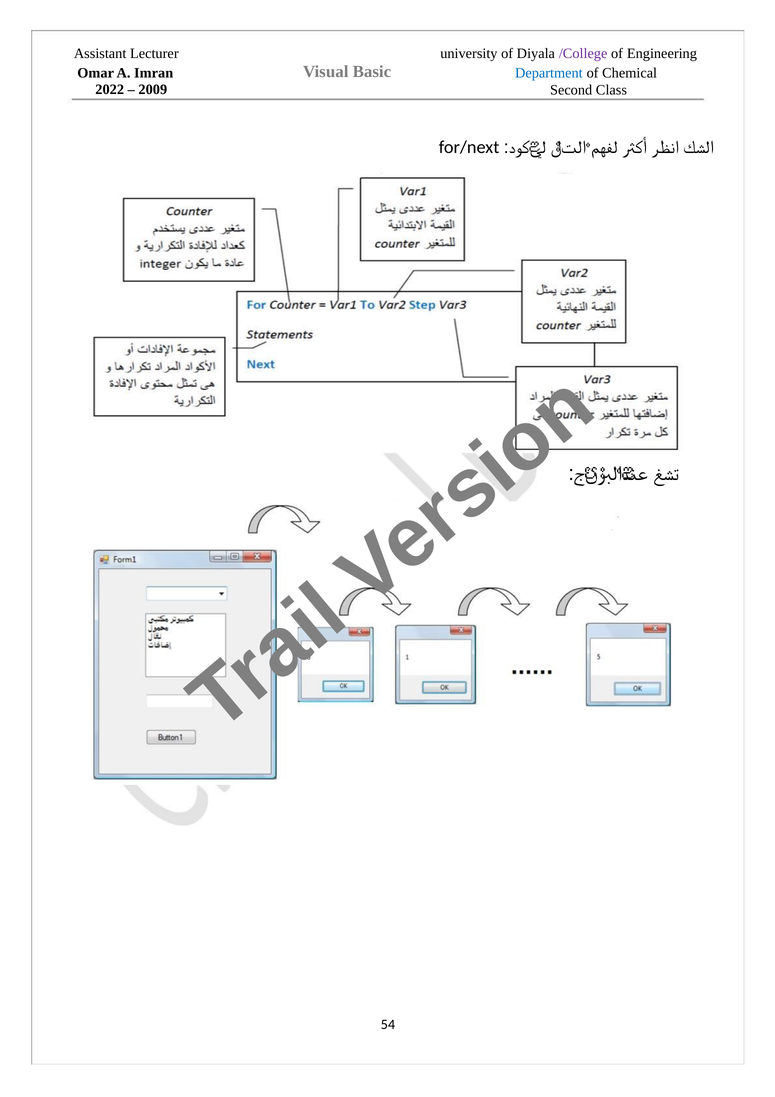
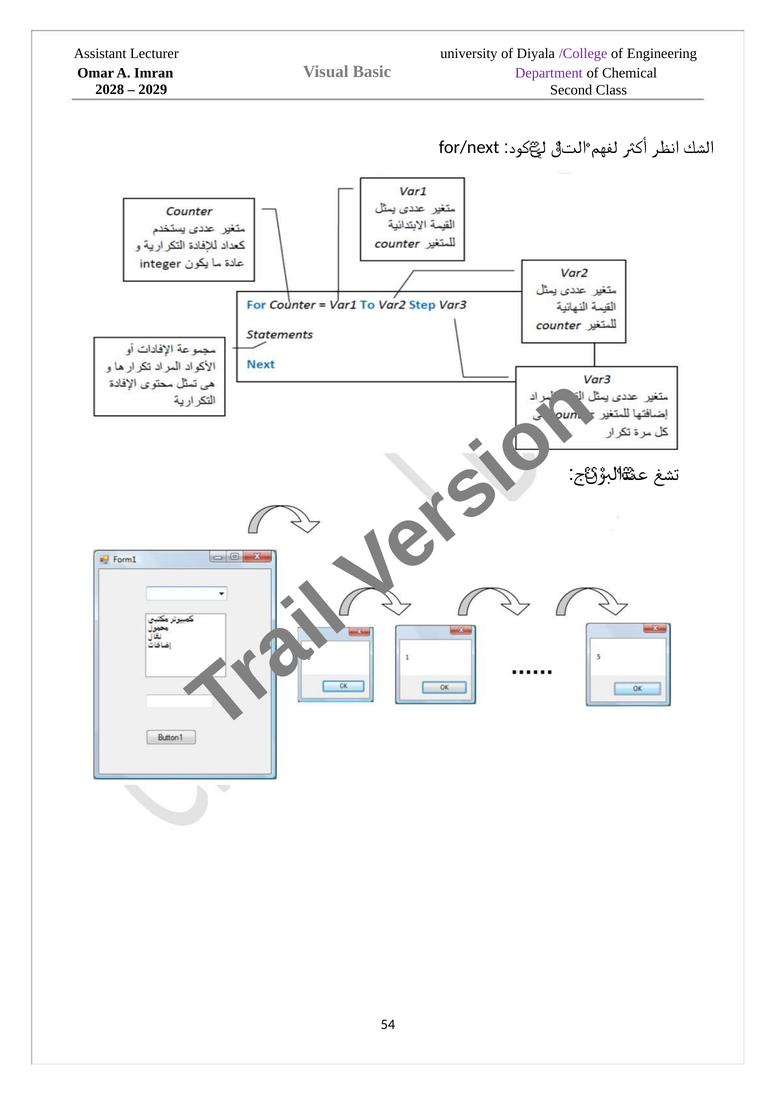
Department colour: blue -> purple (549, 73)
2022: 2022 -> 2028 (110, 89)
2009: 2009 -> 2029 (153, 89)
